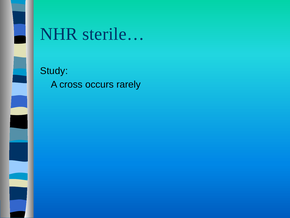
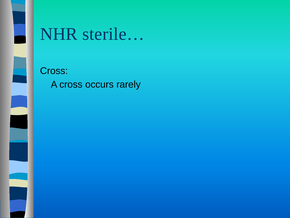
Study: Study -> Cross (54, 71)
